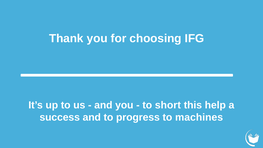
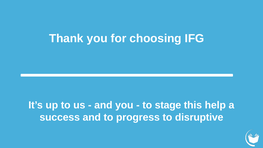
short: short -> stage (168, 105)
machines: machines -> disruptive (199, 117)
